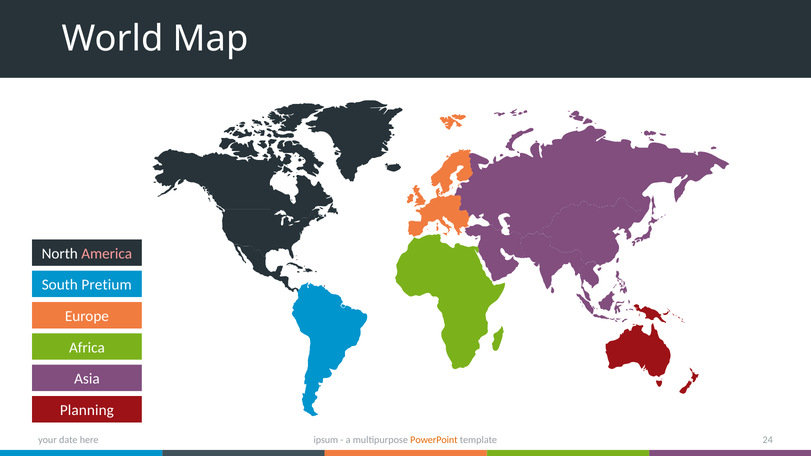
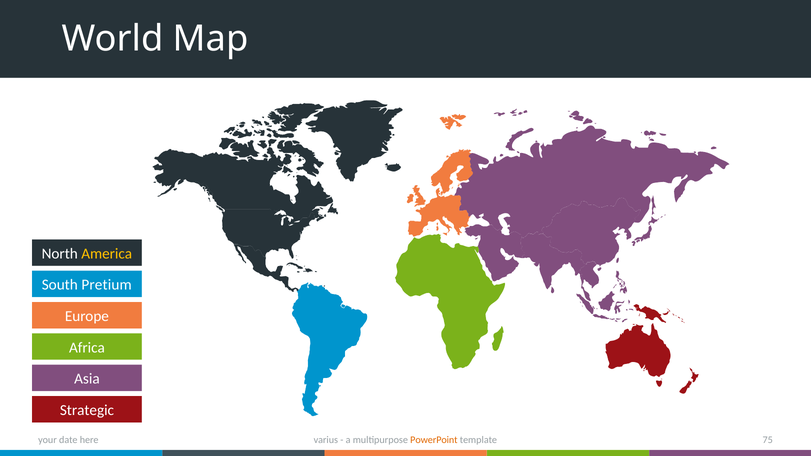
America colour: pink -> yellow (107, 254)
Planning: Planning -> Strategic (87, 410)
ipsum: ipsum -> varius (326, 440)
24: 24 -> 75 (768, 440)
